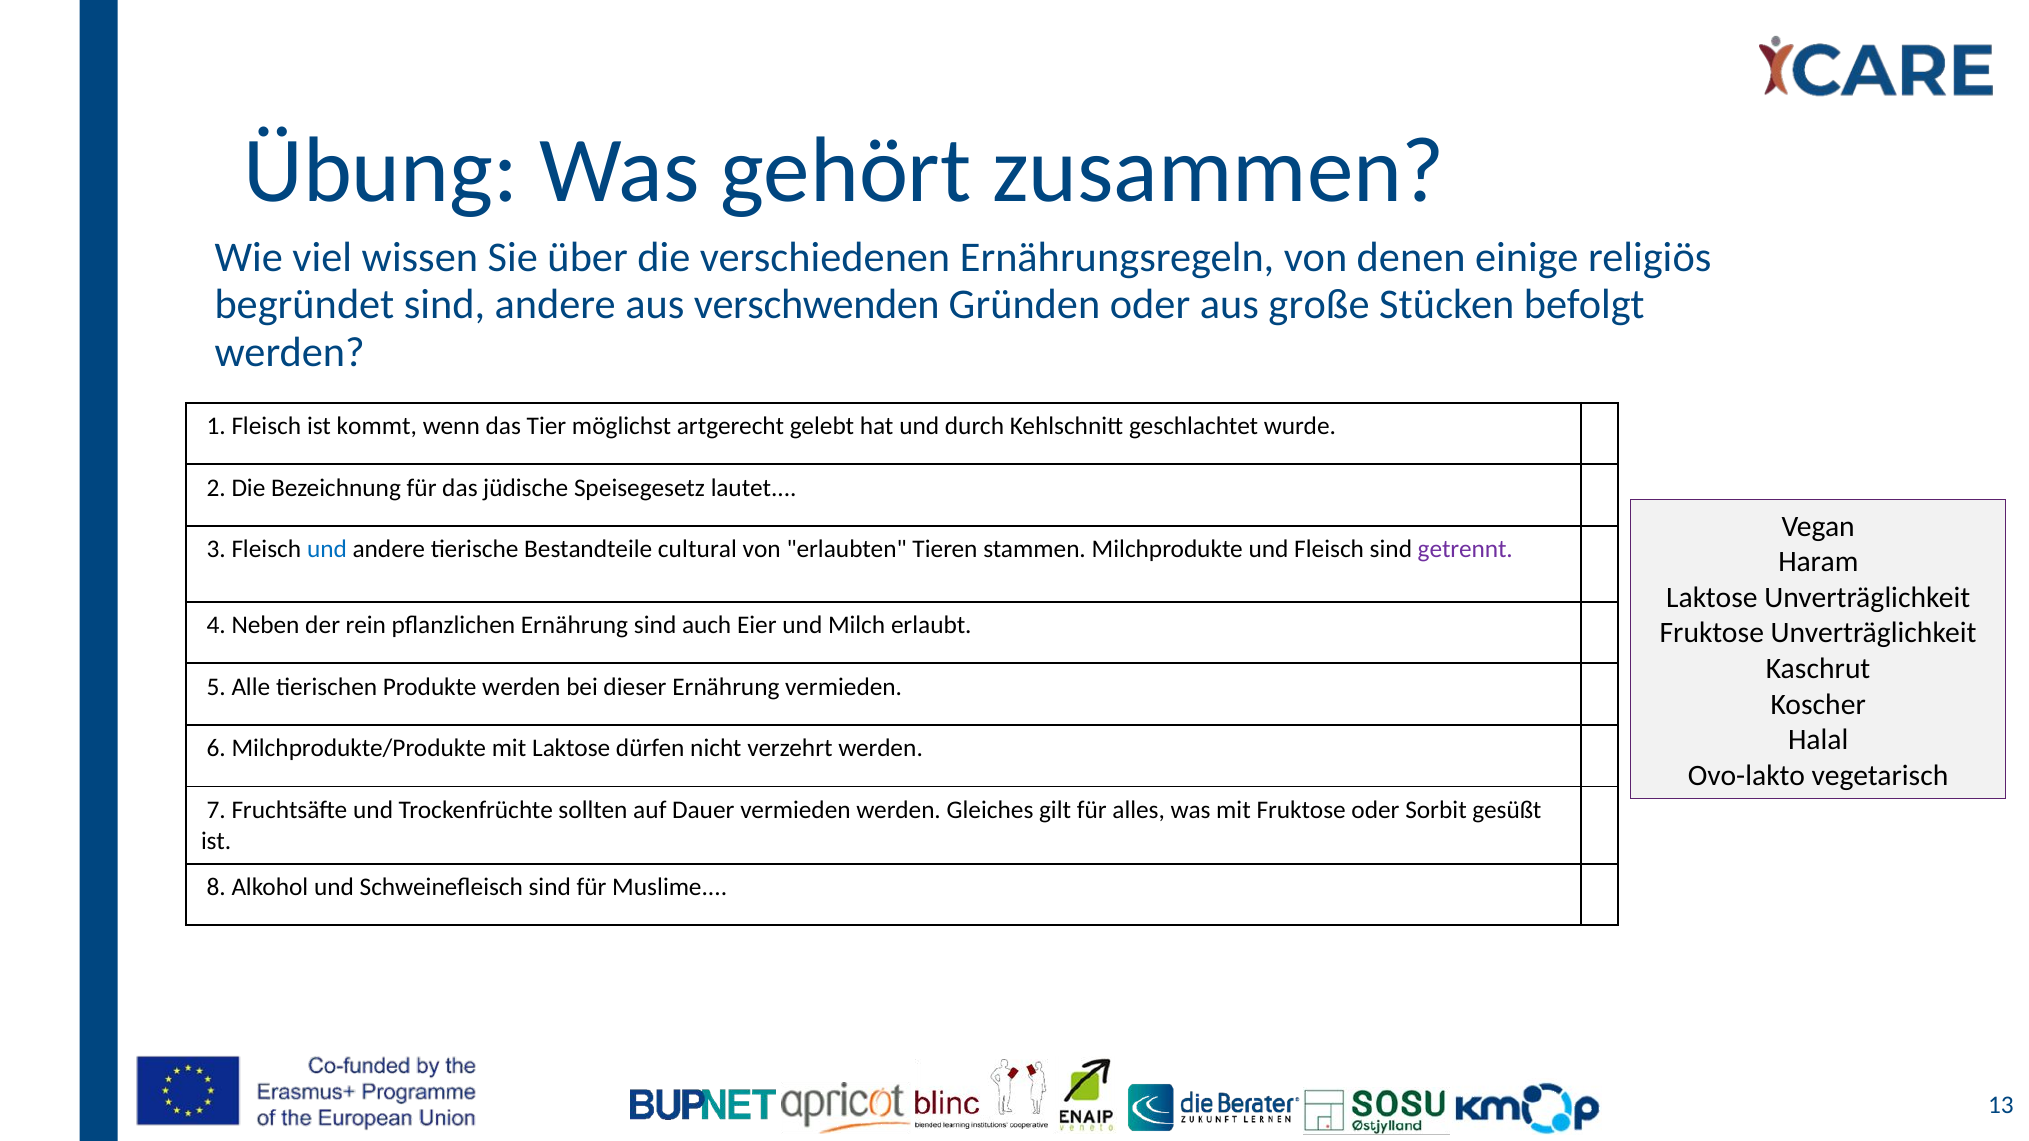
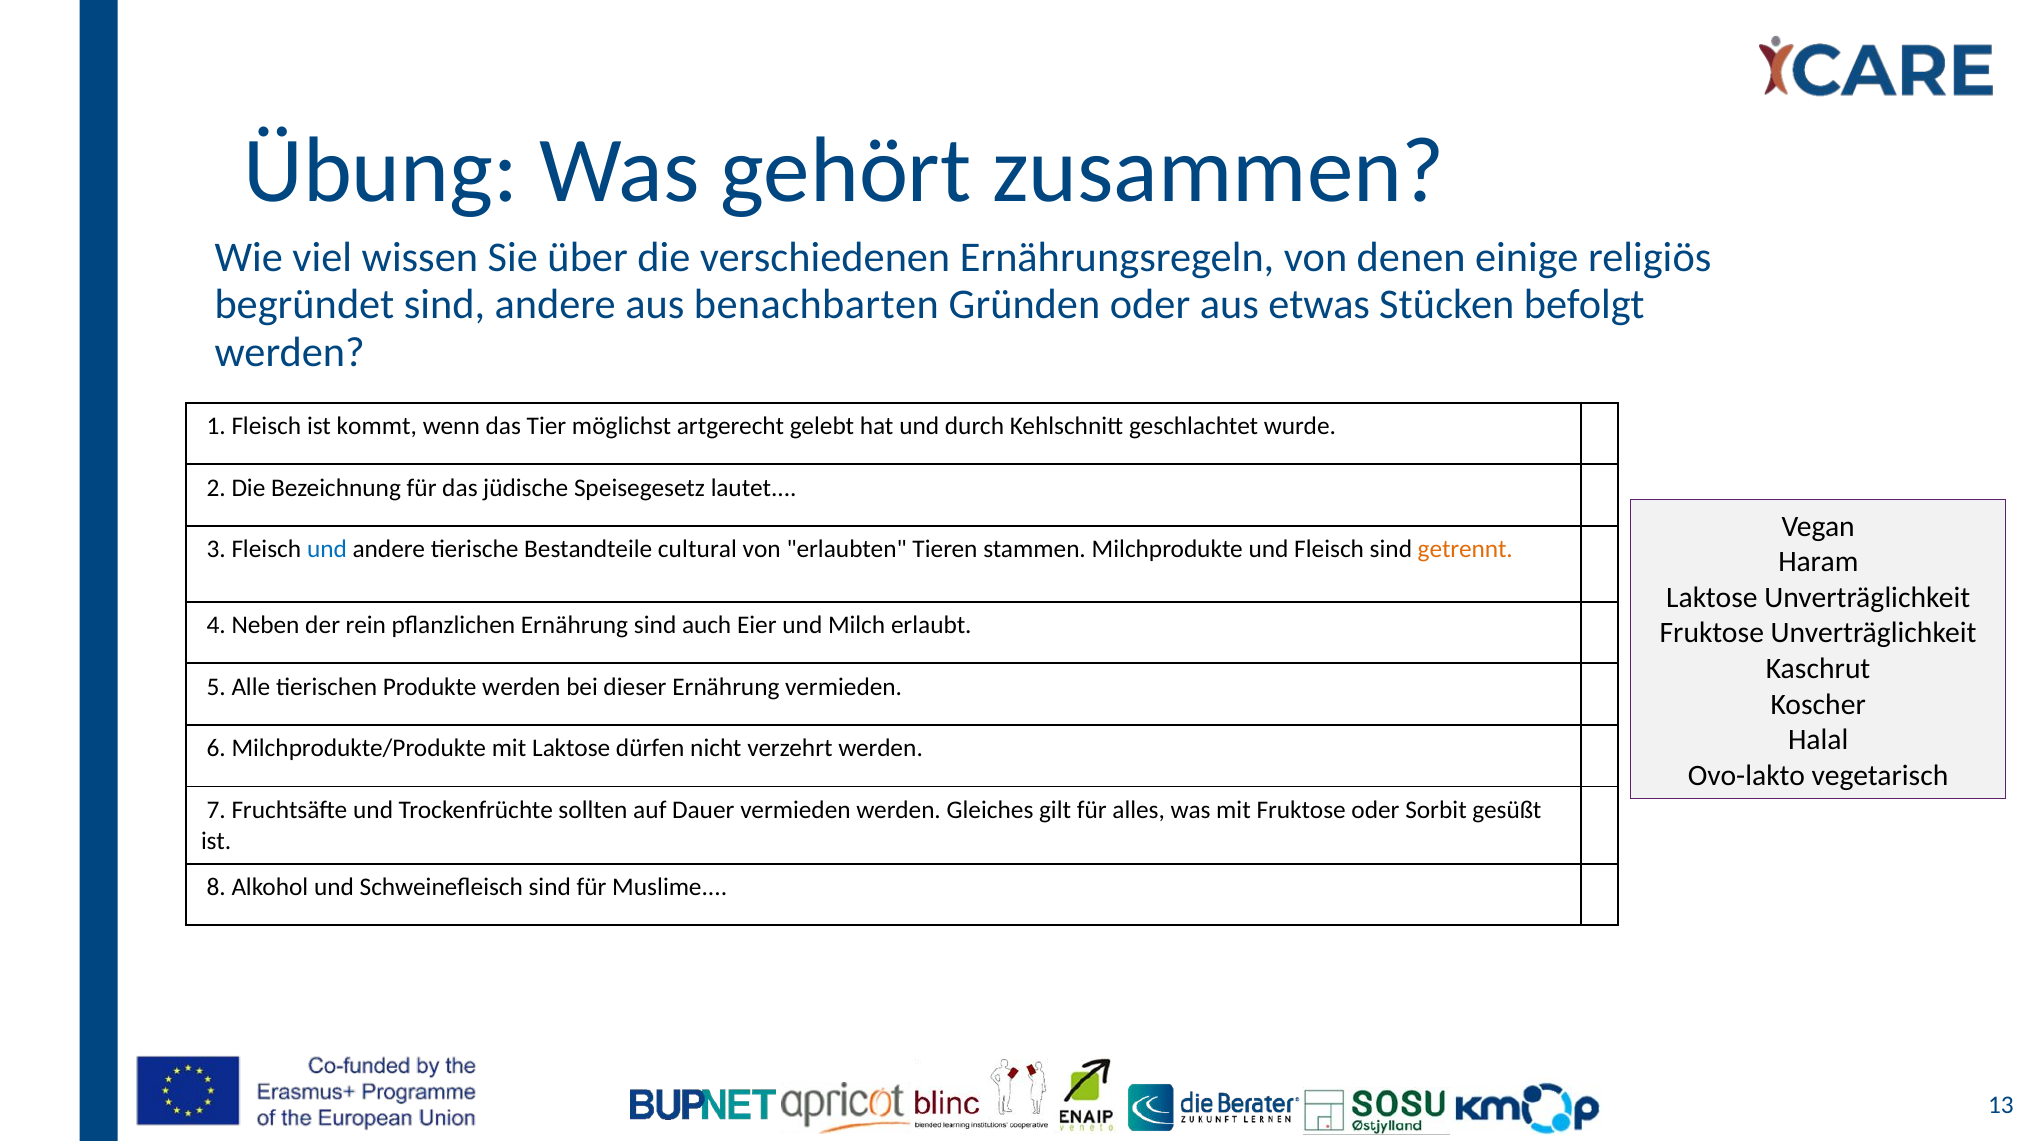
verschwenden: verschwenden -> benachbarten (816, 305)
große: große -> etwas (1319, 305)
getrennt colour: purple -> orange (1465, 550)
